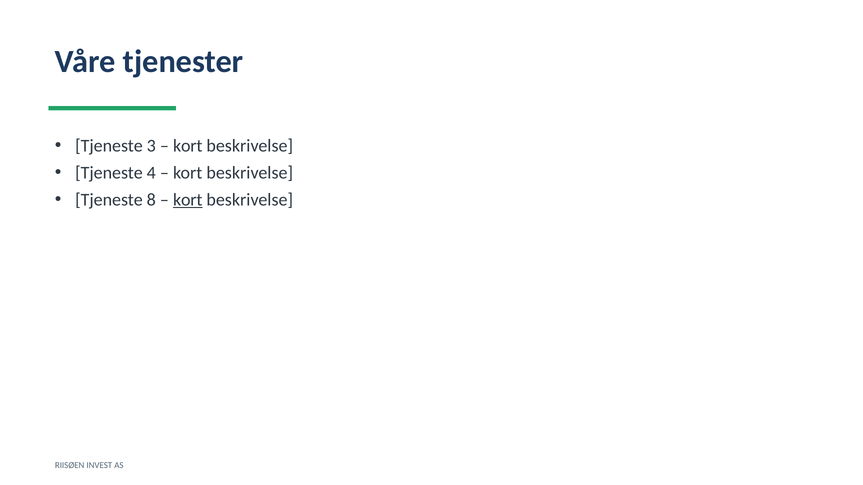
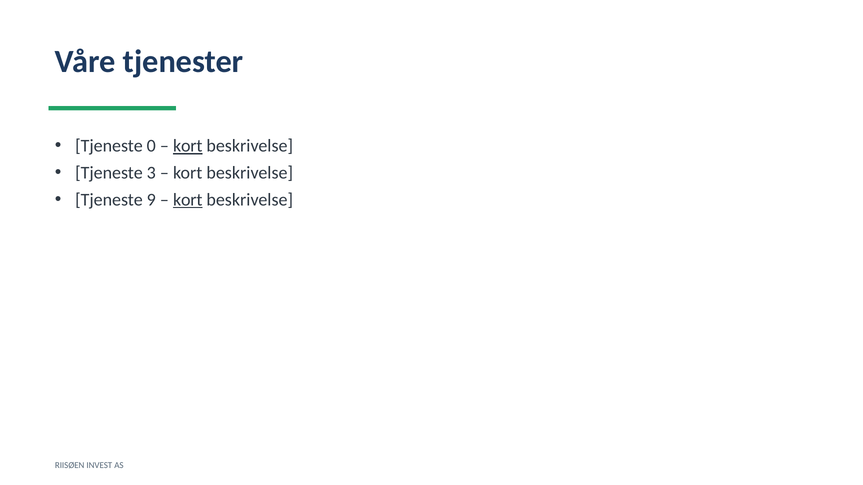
3: 3 -> 0 (151, 146)
kort underline: none -> present (188, 146)
4: 4 -> 3 (151, 173)
8: 8 -> 9 (151, 200)
